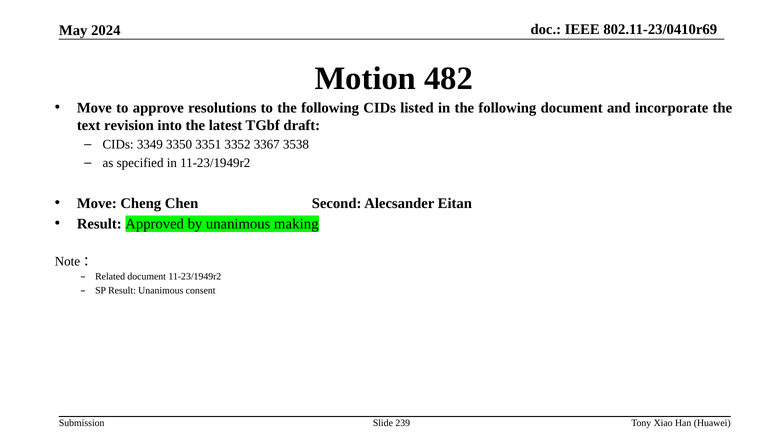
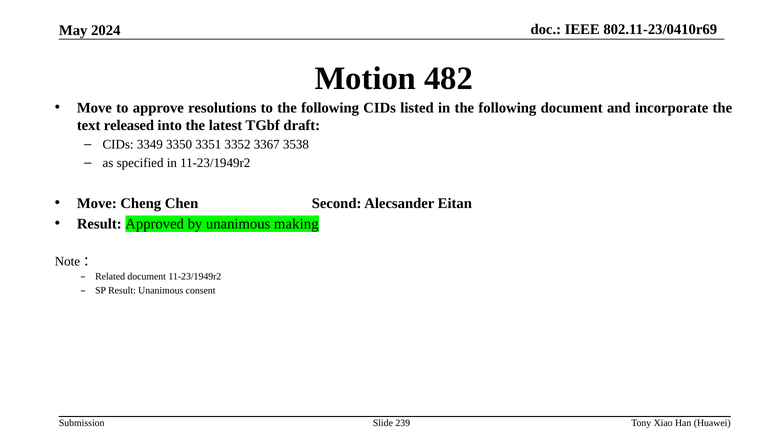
revision: revision -> released (129, 125)
